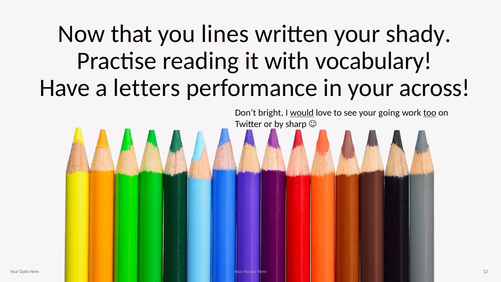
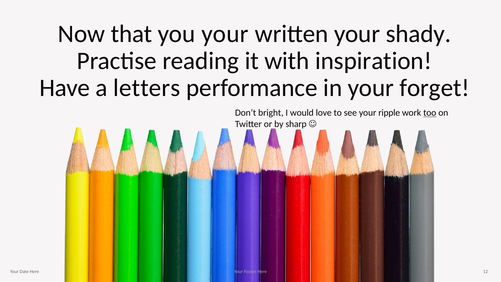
you lines: lines -> your (225, 34)
vocabulary: vocabulary -> inspiration (373, 61)
across: across -> forget (435, 88)
would underline: present -> none (302, 113)
going: going -> ripple (389, 113)
